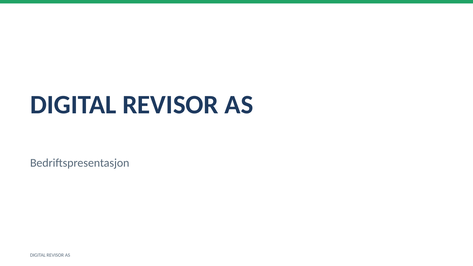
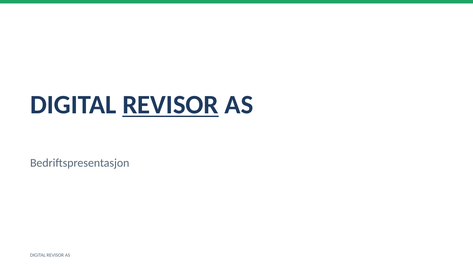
REVISOR underline: none -> present (170, 105)
